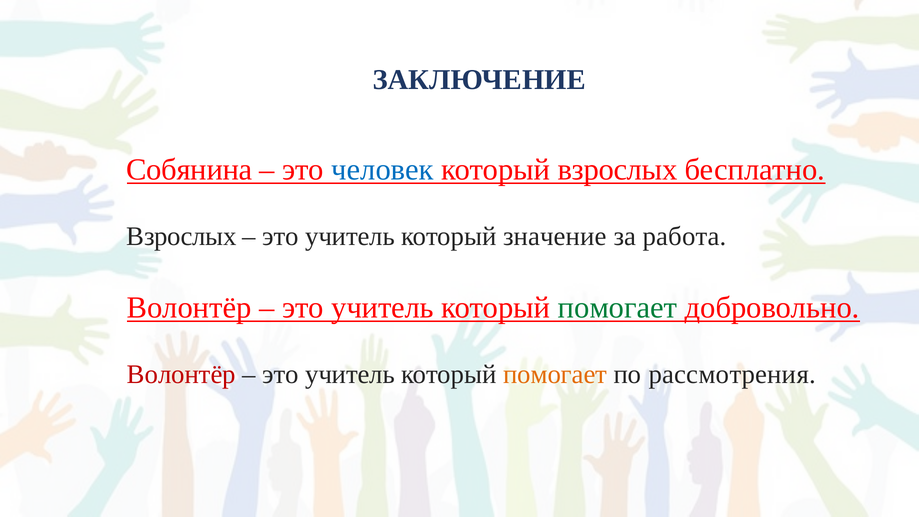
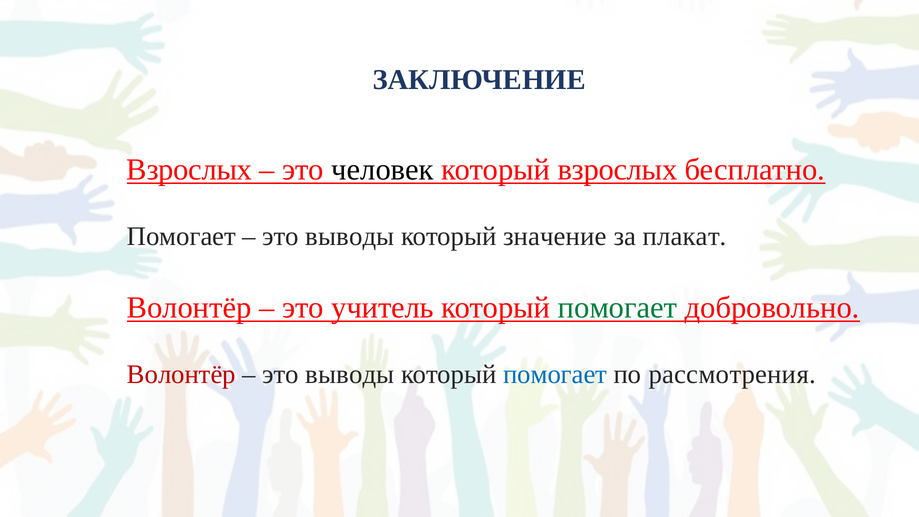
Собянина: Собянина -> Взрослых (189, 170)
человек colour: blue -> black (383, 170)
Взрослых: Взрослых -> Помогает (181, 236)
учитель: учитель -> выводы (350, 236)
работа: работа -> плакат (685, 236)
учитель: учитель -> выводы (350, 374)
помогает colour: orange -> blue (555, 374)
